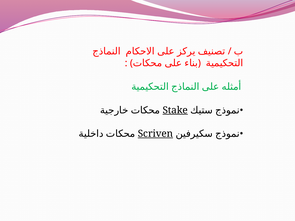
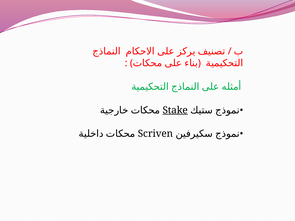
Scriven underline: present -> none (155, 134)
